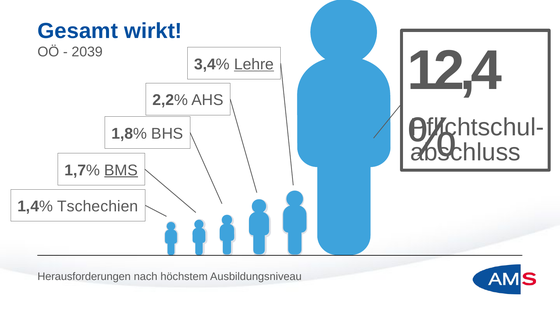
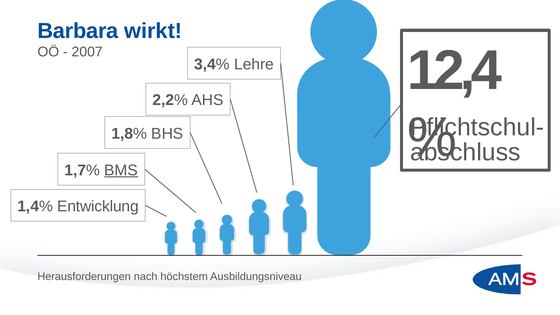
Gesamt: Gesamt -> Barbara (78, 31)
2039: 2039 -> 2007 (87, 52)
Lehre underline: present -> none (254, 64)
Tschechien: Tschechien -> Entwicklung (98, 206)
